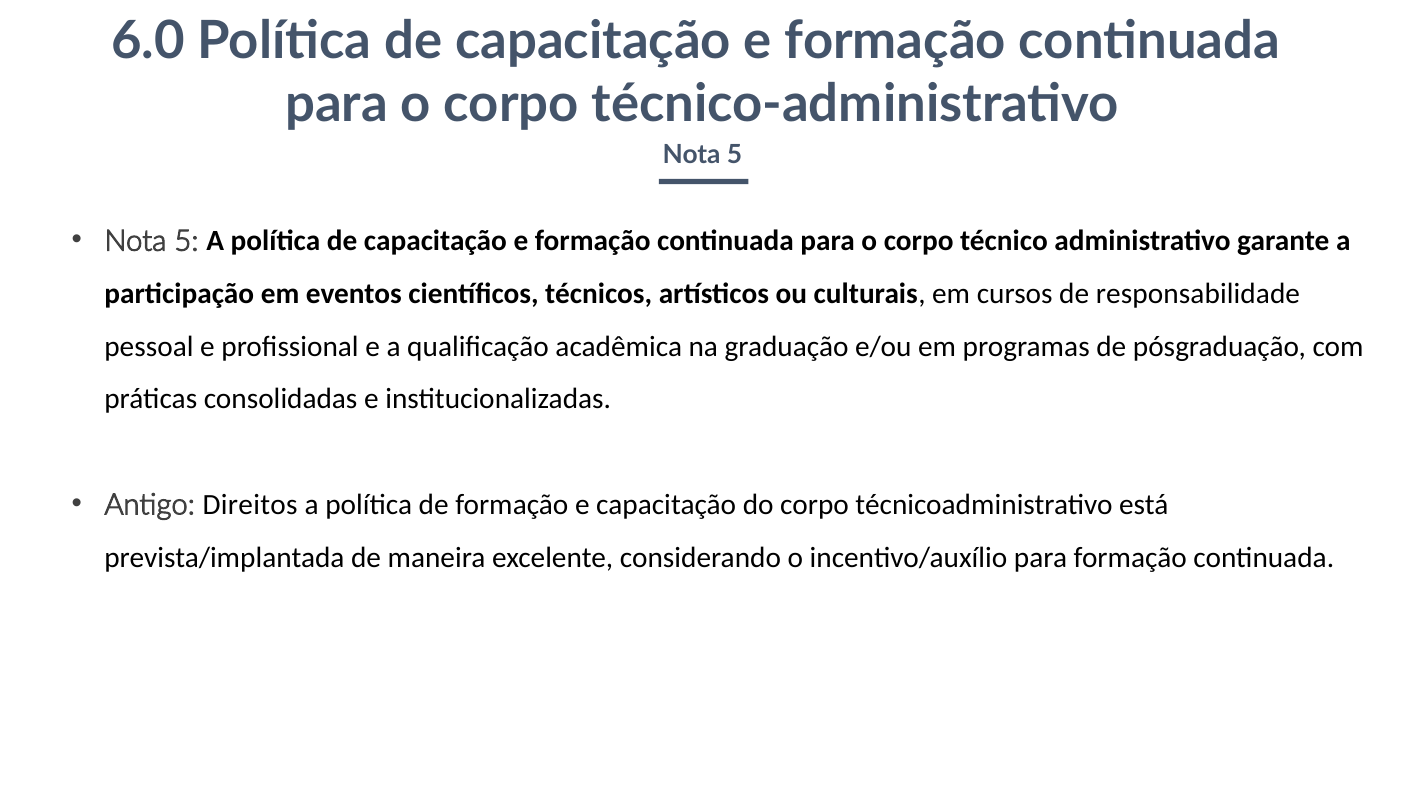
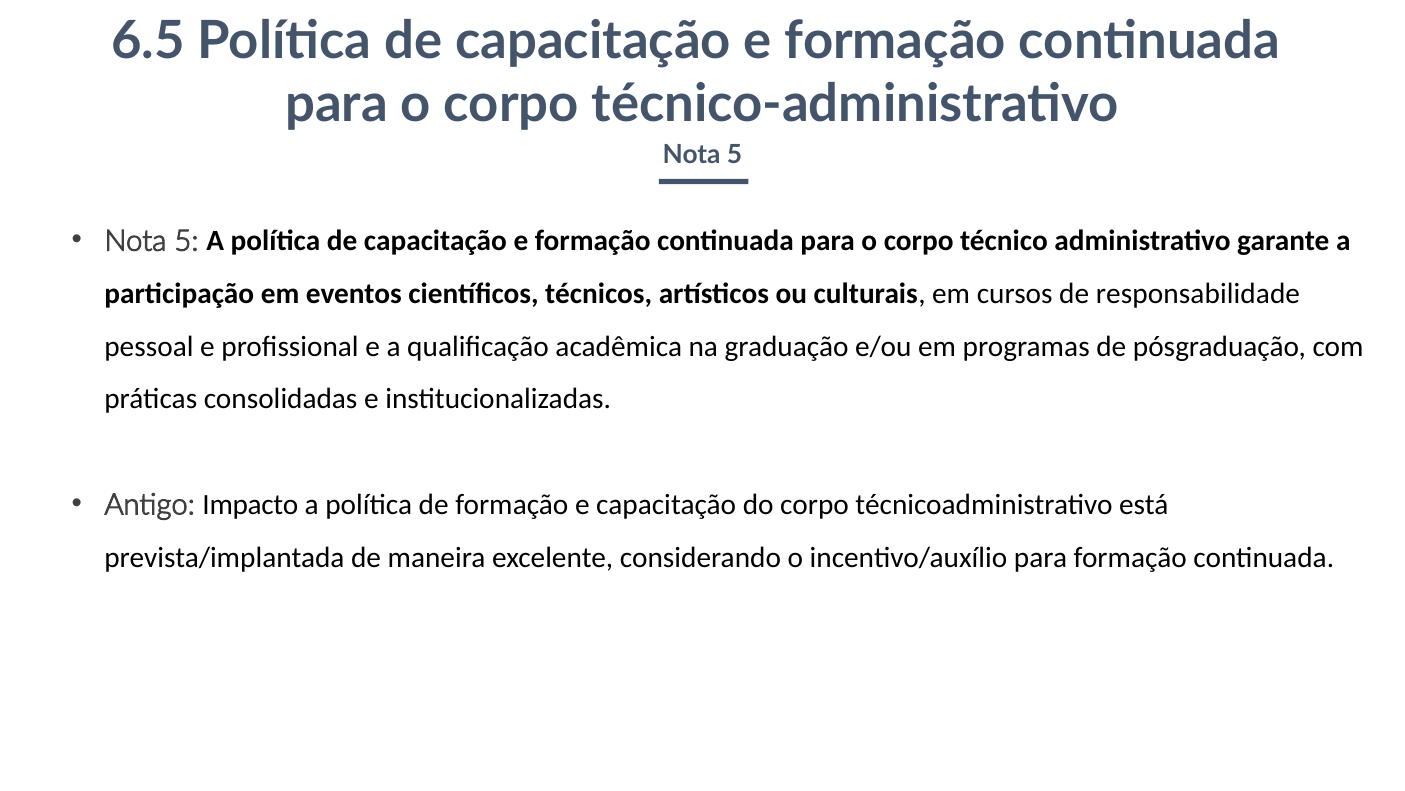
6.0: 6.0 -> 6.5 (148, 41)
Direitos: Direitos -> Impacto (250, 504)
